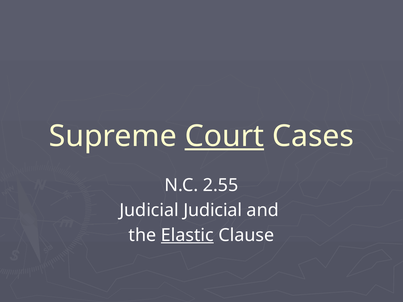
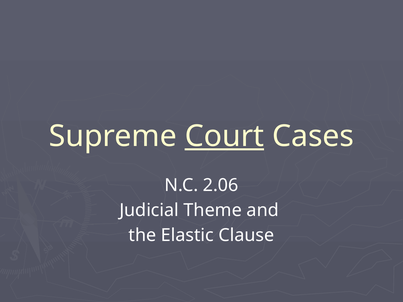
2.55: 2.55 -> 2.06 (221, 185)
Judicial Judicial: Judicial -> Theme (213, 210)
Elastic underline: present -> none (187, 235)
